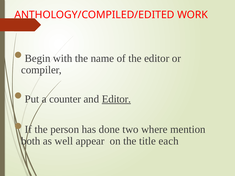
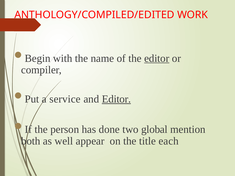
editor underline: none -> present (157, 58)
counter: counter -> service (65, 99)
where: where -> global (154, 130)
